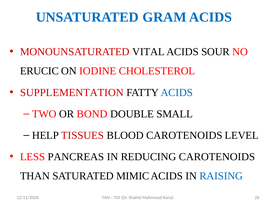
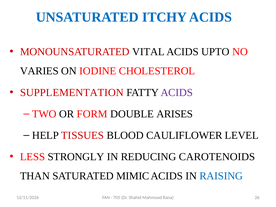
GRAM: GRAM -> ITCHY (165, 17)
SOUR: SOUR -> UPTO (215, 52)
ERUCIC: ERUCIC -> VARIES (39, 71)
ACIDS colour: blue -> purple (177, 92)
BOND: BOND -> FORM (92, 114)
SMALL: SMALL -> ARISES (175, 114)
BLOOD CAROTENOIDS: CAROTENOIDS -> CAULIFLOWER (184, 135)
PANCREAS: PANCREAS -> STRONGLY (76, 157)
